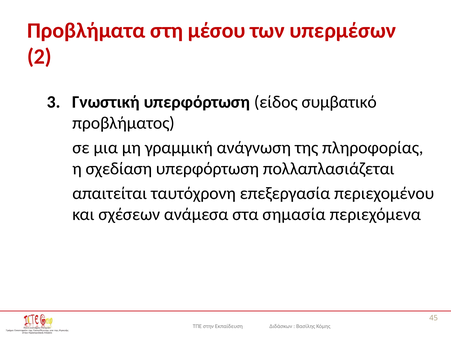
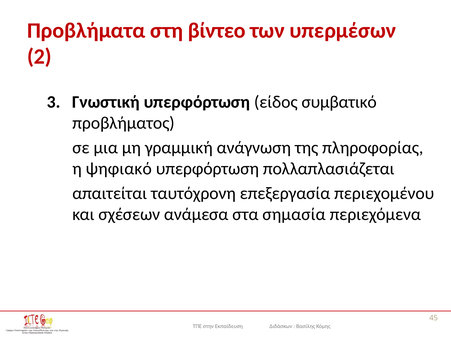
μέσου: μέσου -> βίντεο (217, 30)
σχεδίαση: σχεδίαση -> ψηφιακό (119, 169)
